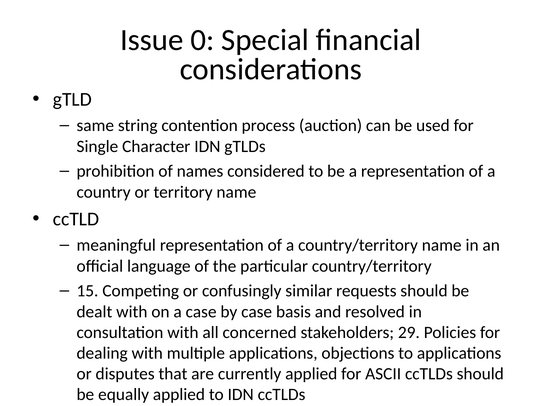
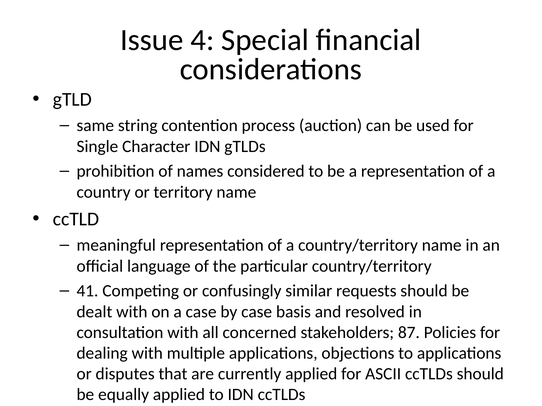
0: 0 -> 4 (202, 40)
15: 15 -> 41 (87, 291)
29: 29 -> 87 (409, 333)
